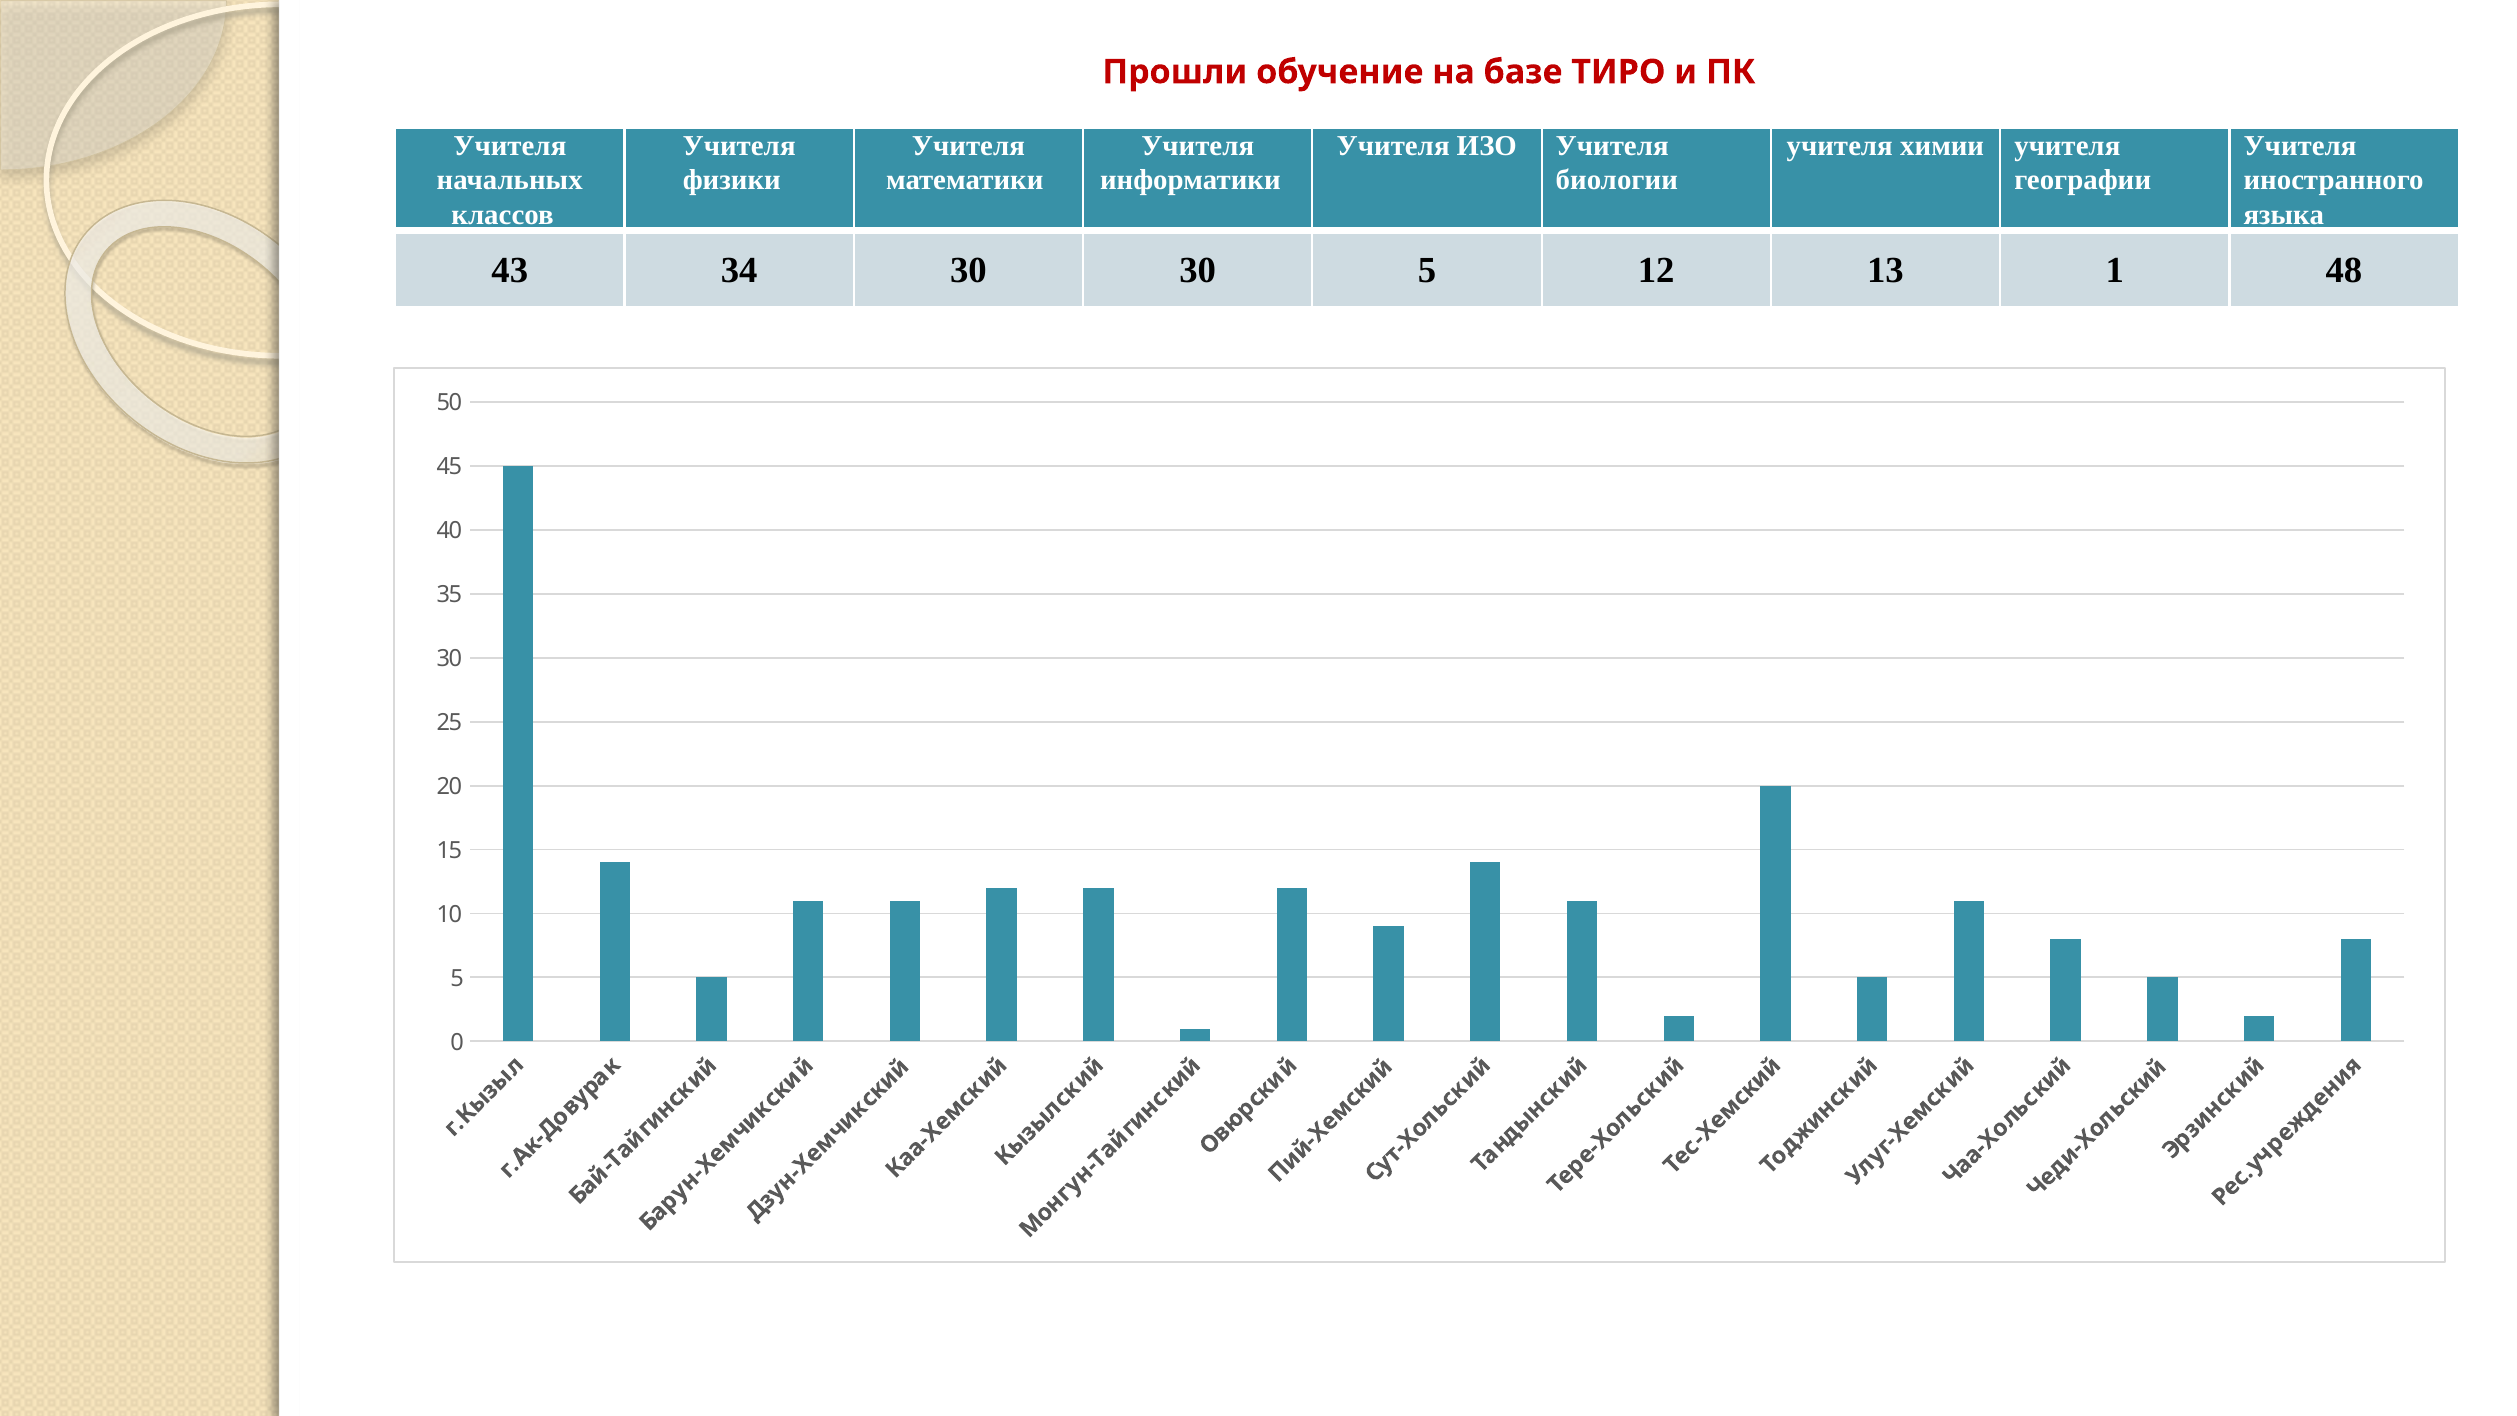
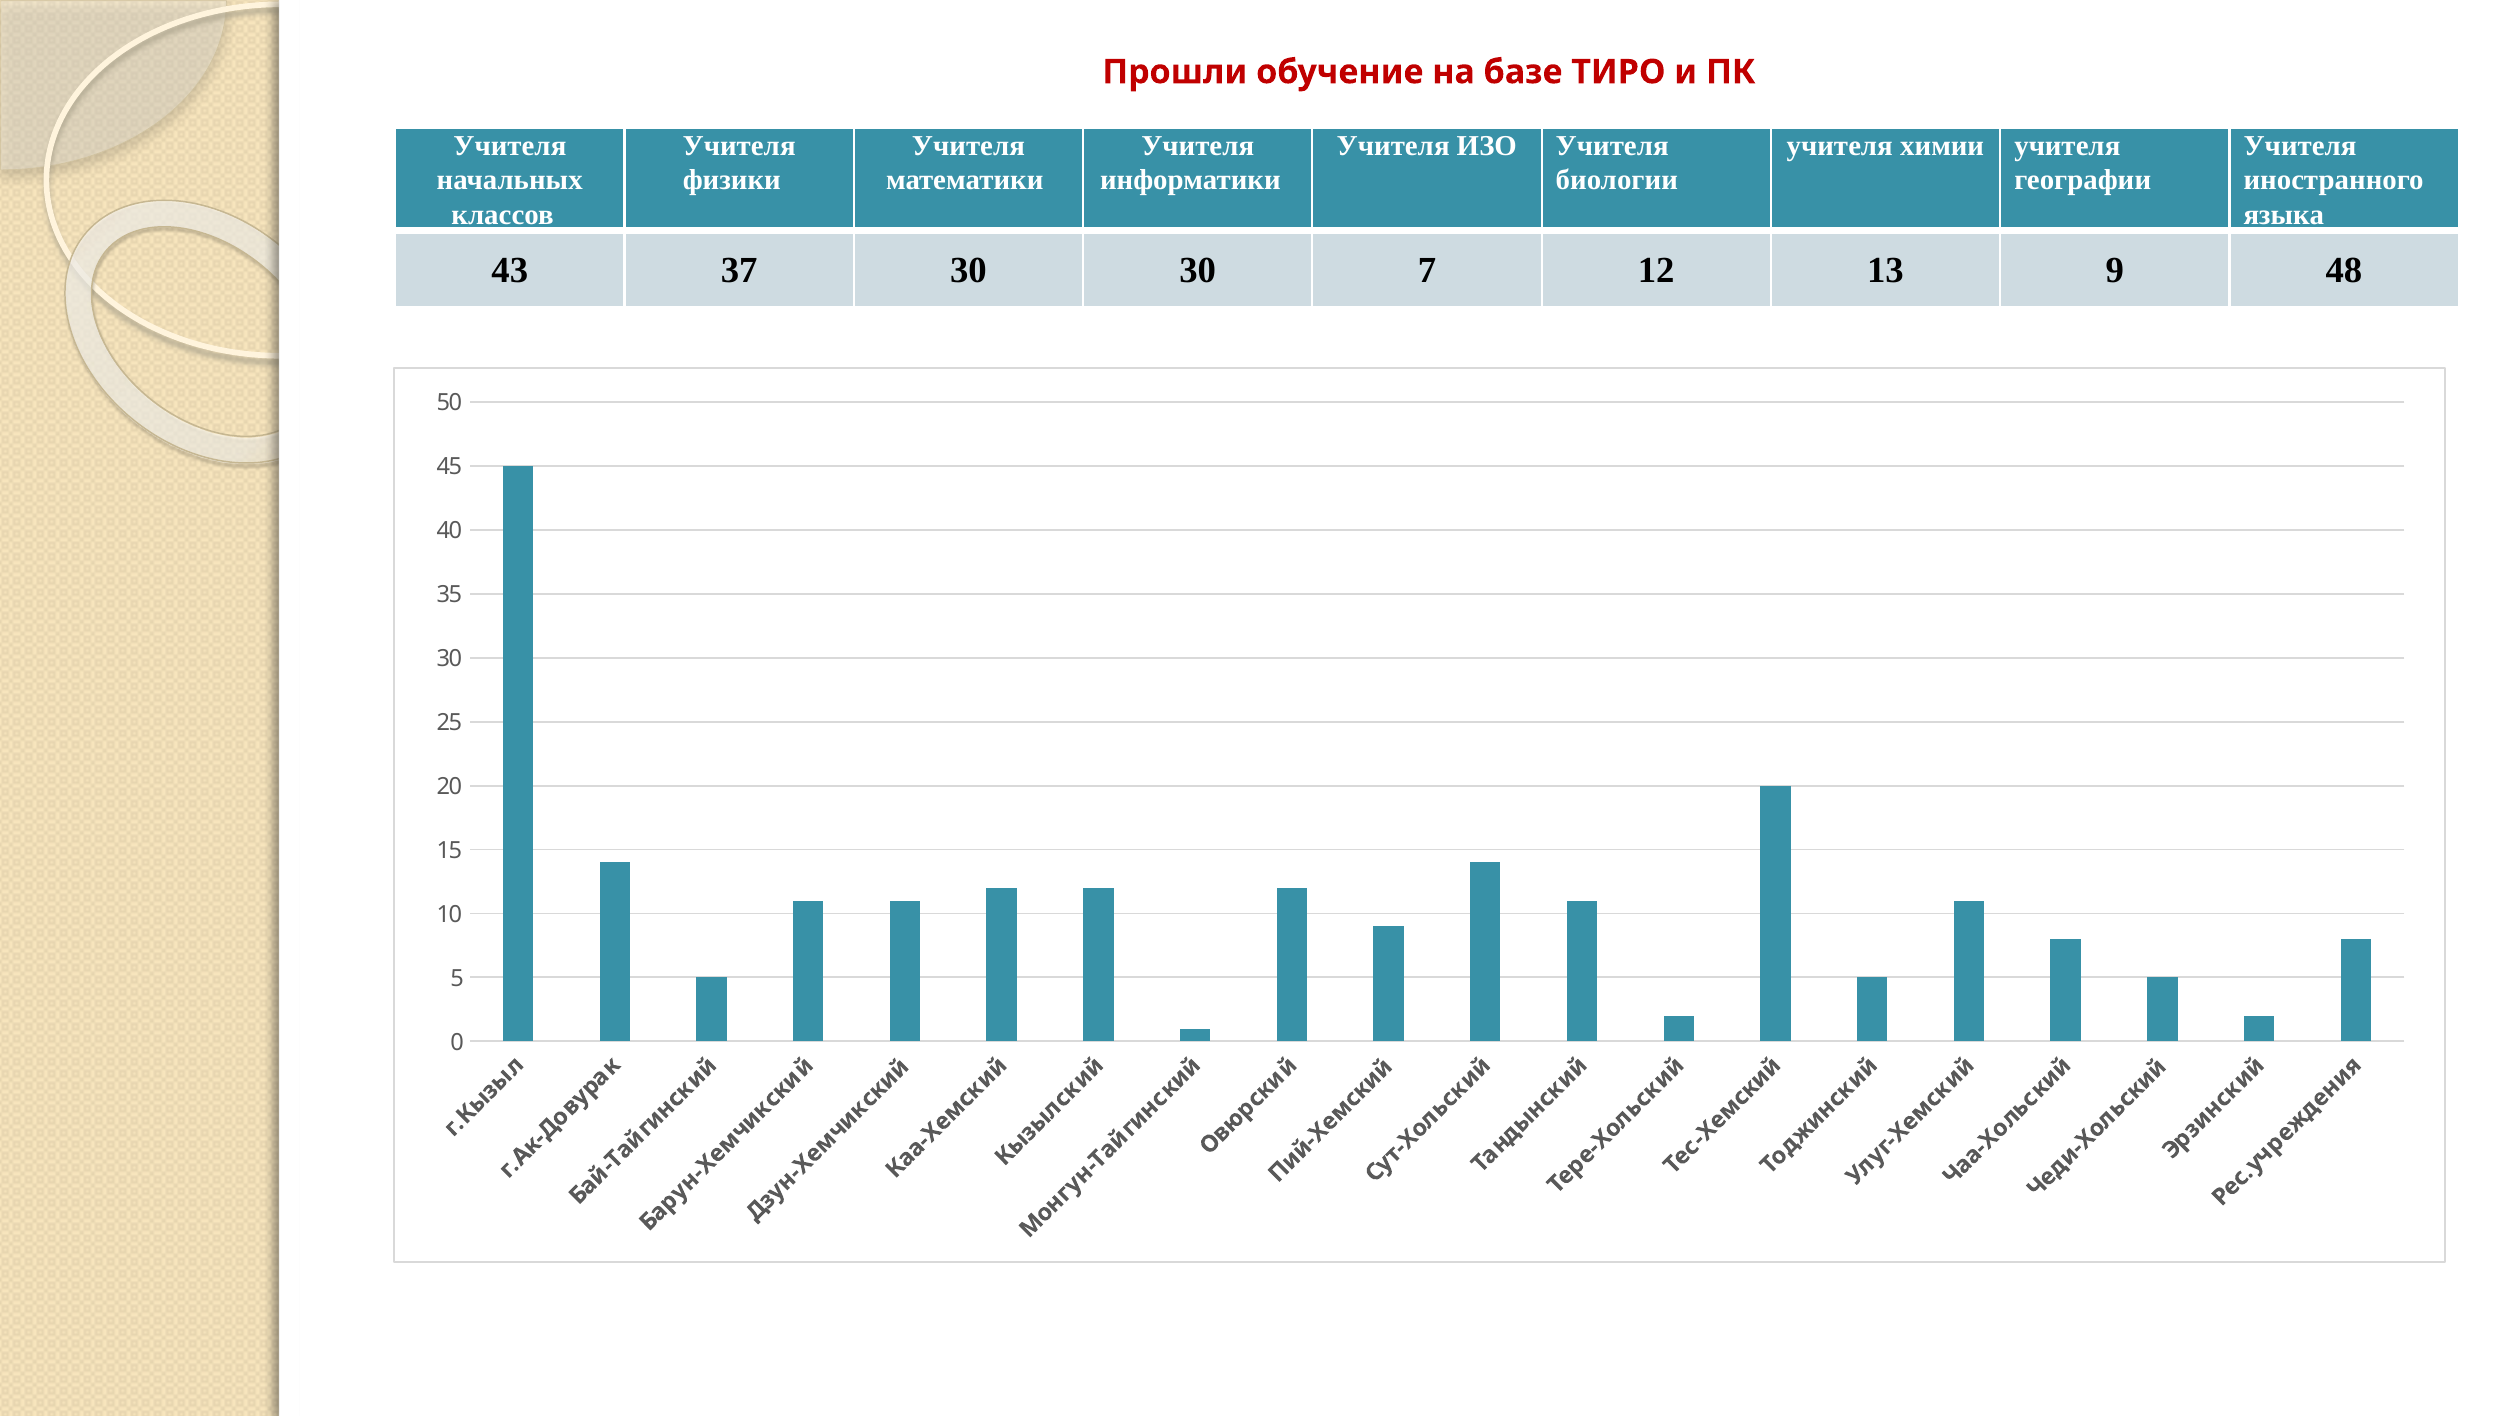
34: 34 -> 37 (739, 271)
30 5: 5 -> 7 (1427, 271)
1: 1 -> 9 (2115, 271)
